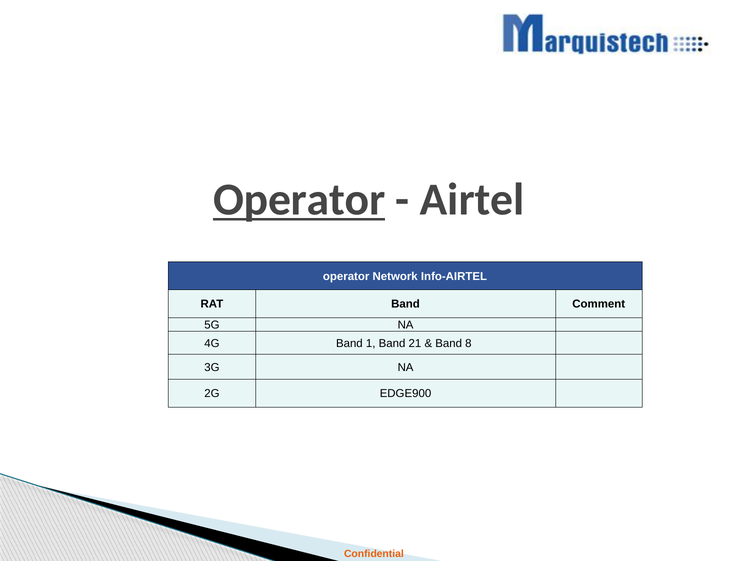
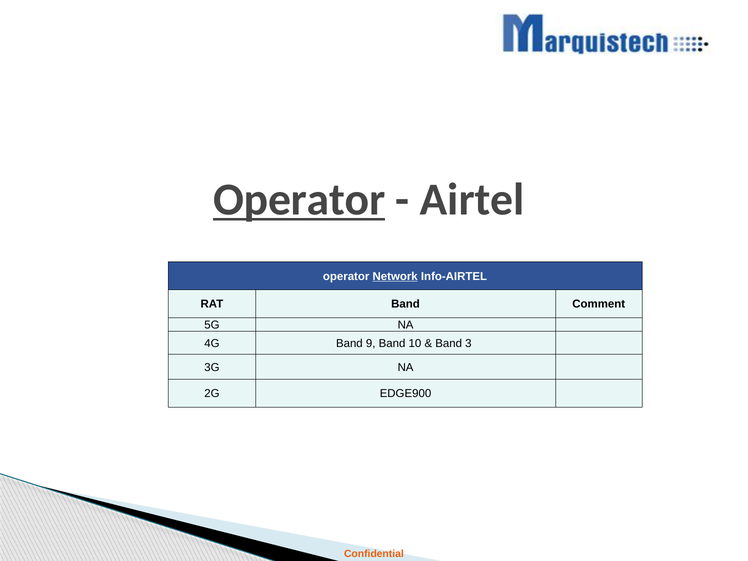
Network underline: none -> present (395, 276)
1: 1 -> 9 (371, 343)
21: 21 -> 10 (415, 343)
8: 8 -> 3 (468, 343)
